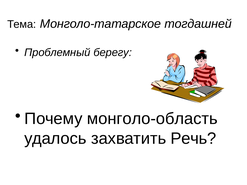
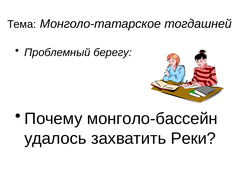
монголо-область: монголо-область -> монголо-бассейн (152, 119)
Речь: Речь -> Реки (193, 139)
